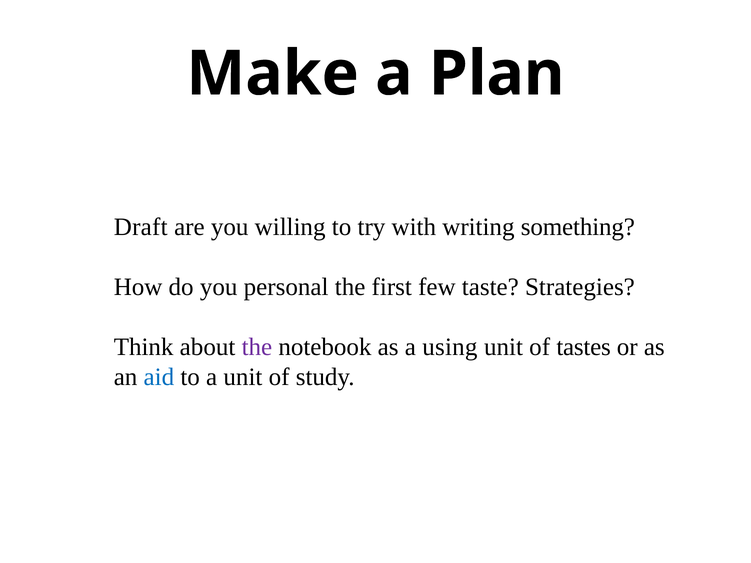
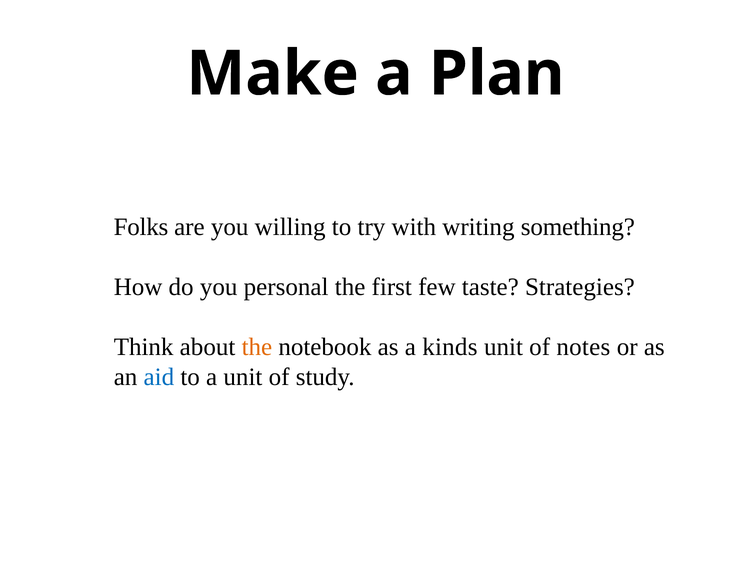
Draft: Draft -> Folks (141, 227)
the colour: purple -> orange (257, 347)
using: using -> kinds (450, 347)
tastes: tastes -> notes (583, 347)
